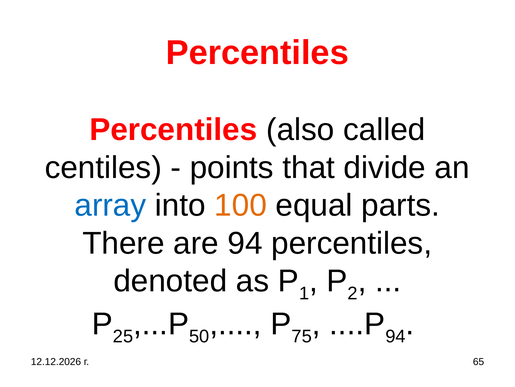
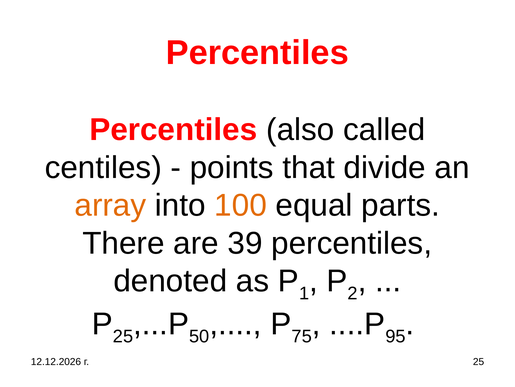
array colour: blue -> orange (110, 205)
are 94: 94 -> 39 (245, 243)
94: 94 -> 95 (396, 336)
г 65: 65 -> 25 (479, 361)
